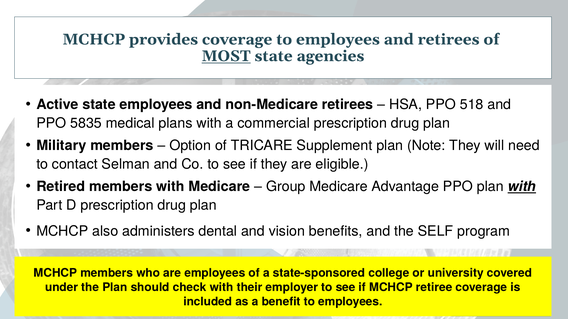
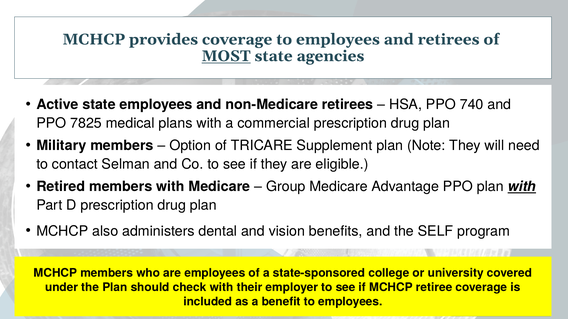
518: 518 -> 740 (472, 105)
5835: 5835 -> 7825 (86, 123)
